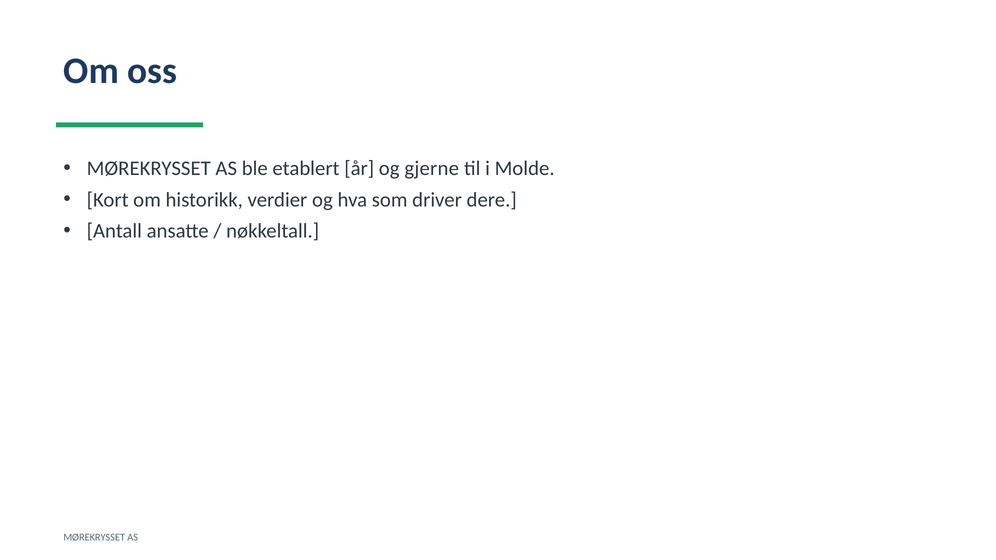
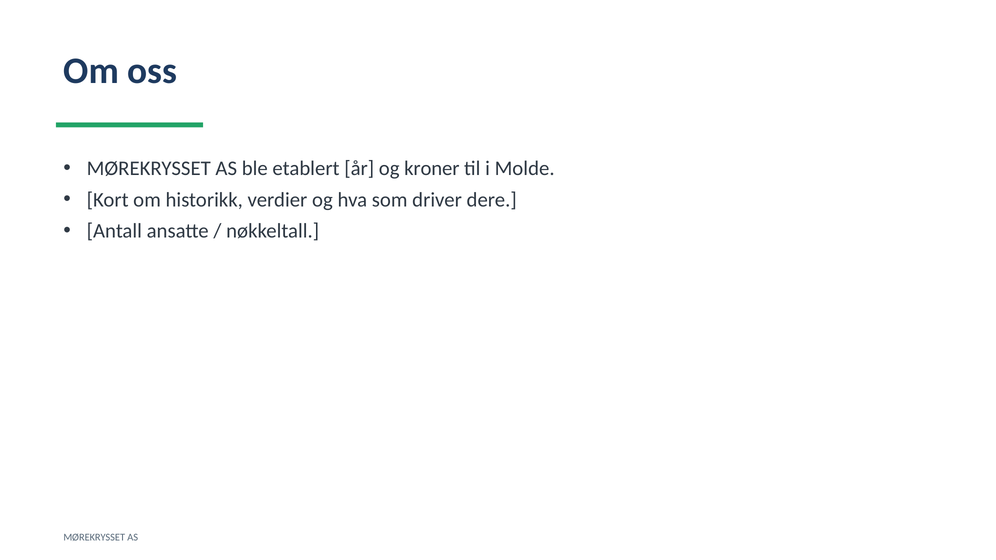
gjerne: gjerne -> kroner (432, 169)
